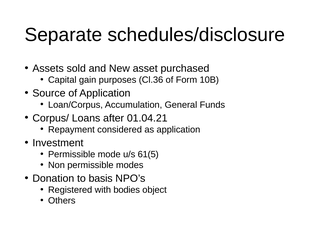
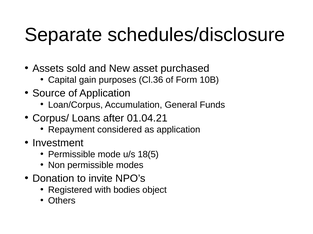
61(5: 61(5 -> 18(5 (148, 155)
basis: basis -> invite (101, 179)
